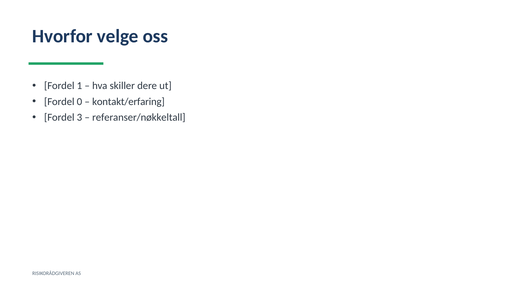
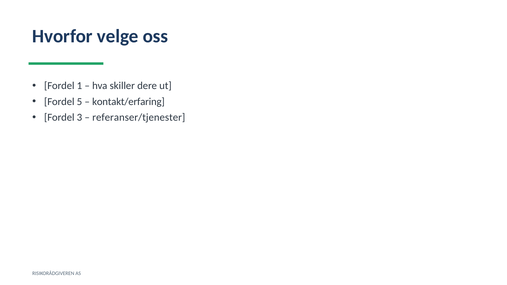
0: 0 -> 5 (80, 102)
referanser/nøkkeltall: referanser/nøkkeltall -> referanser/tjenester (139, 118)
